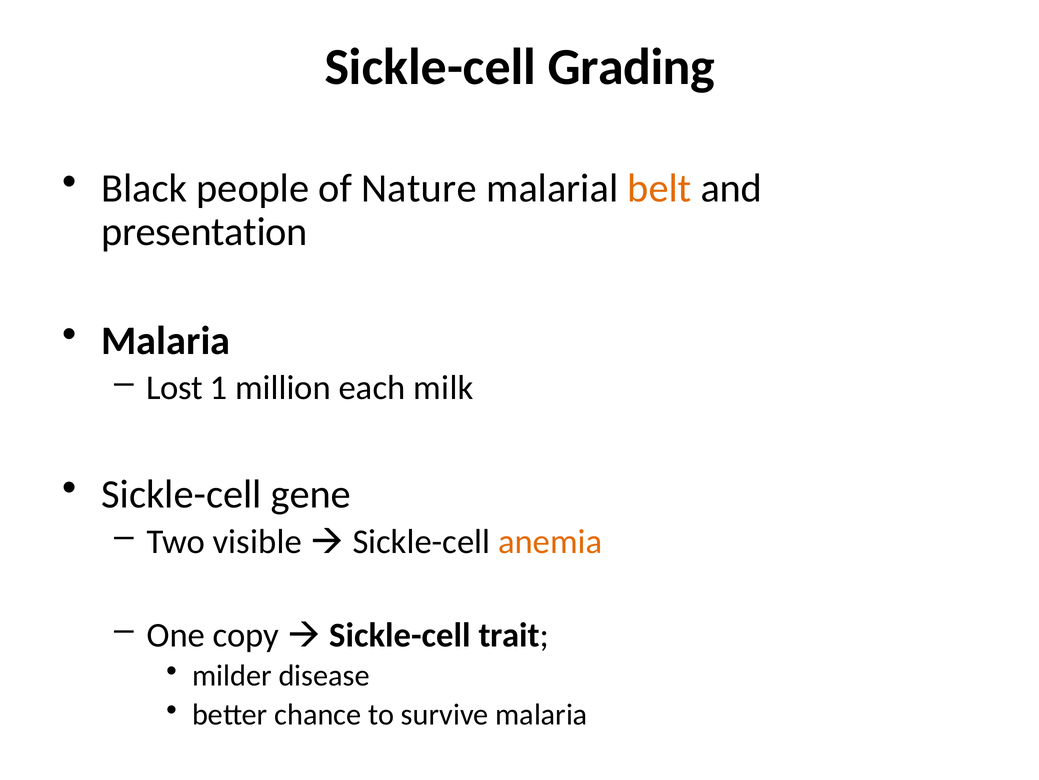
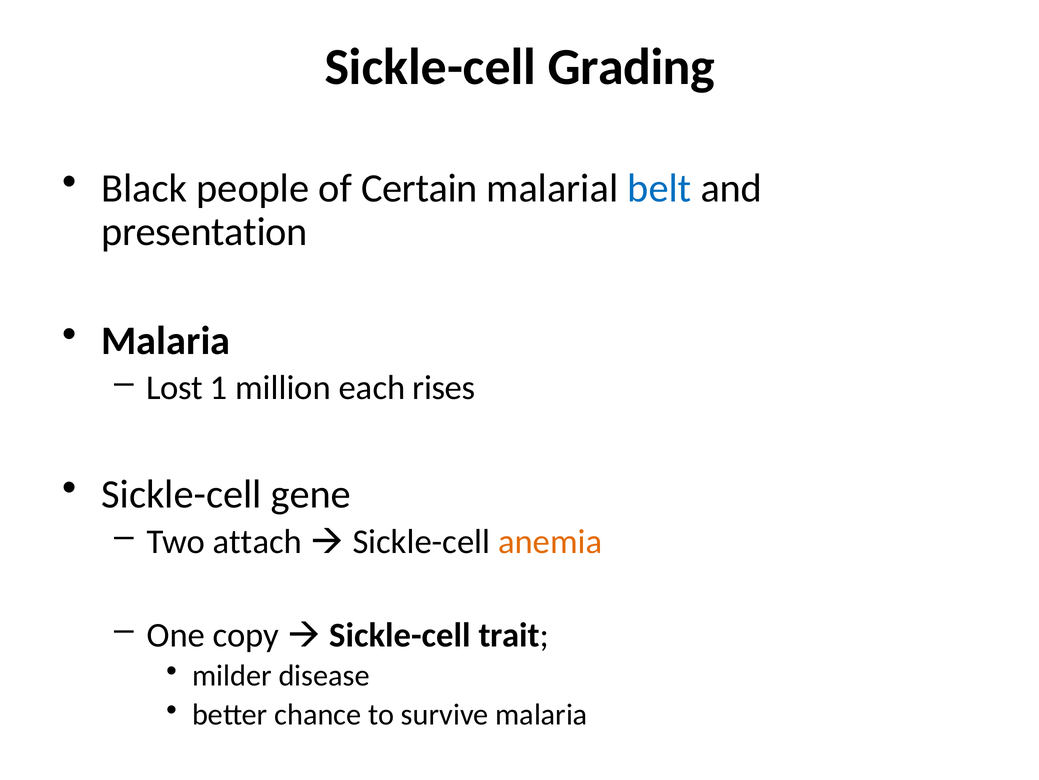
Nature: Nature -> Certain (419, 188)
belt colour: orange -> blue (659, 188)
milk: milk -> rises (444, 388)
visible: visible -> attach (257, 541)
